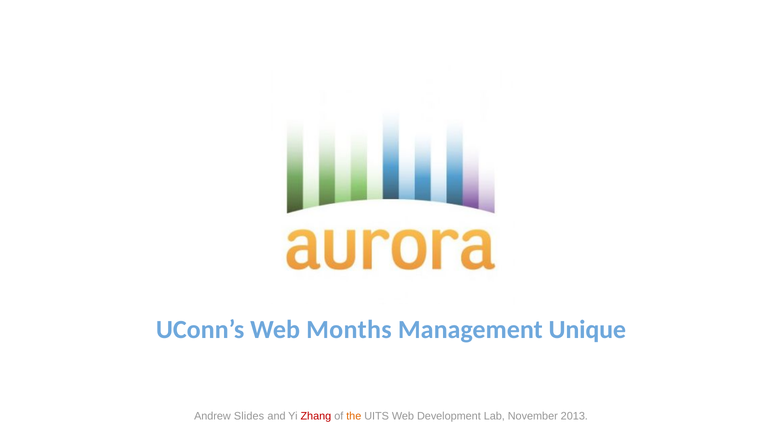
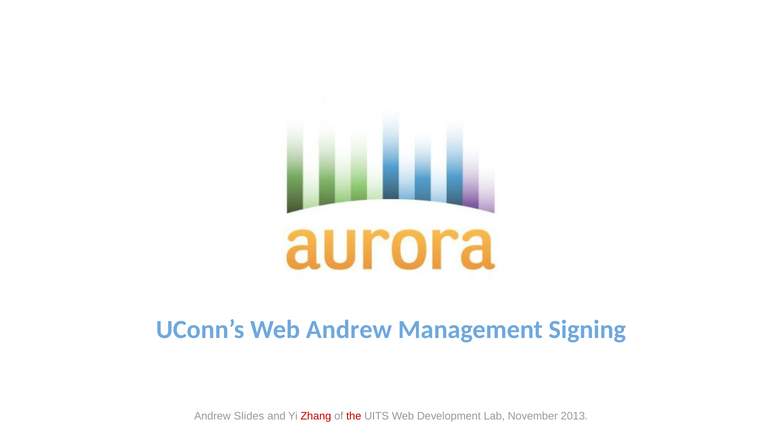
Web Months: Months -> Andrew (349, 330)
Unique: Unique -> Signing (587, 330)
the colour: orange -> red (354, 416)
